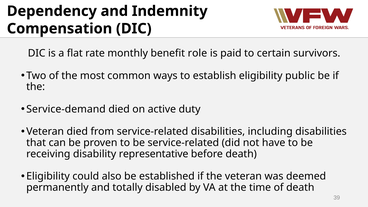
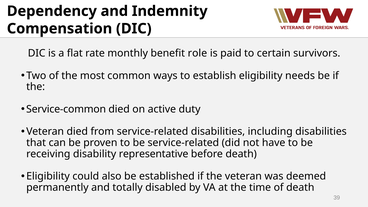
public: public -> needs (300, 76)
Service-demand: Service-demand -> Service-common (66, 109)
